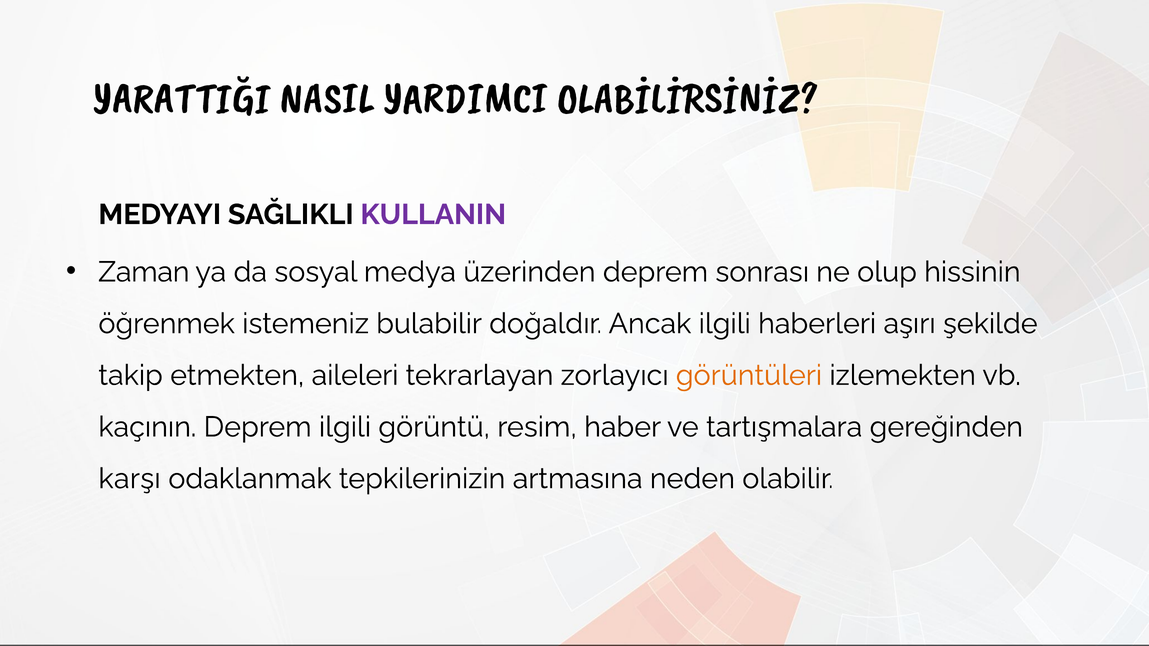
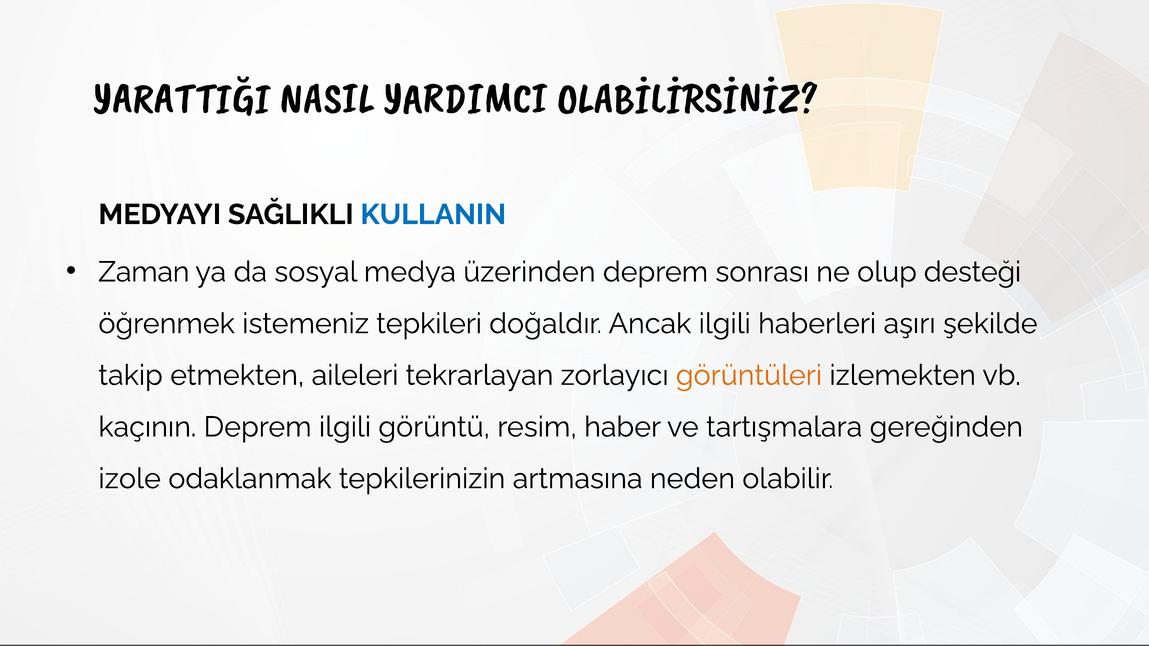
KULLANIN colour: purple -> blue (433, 215)
hissinin: hissinin -> desteği (972, 272)
bulabilir: bulabilir -> tepkileri (429, 324)
karşı: karşı -> izole (130, 479)
